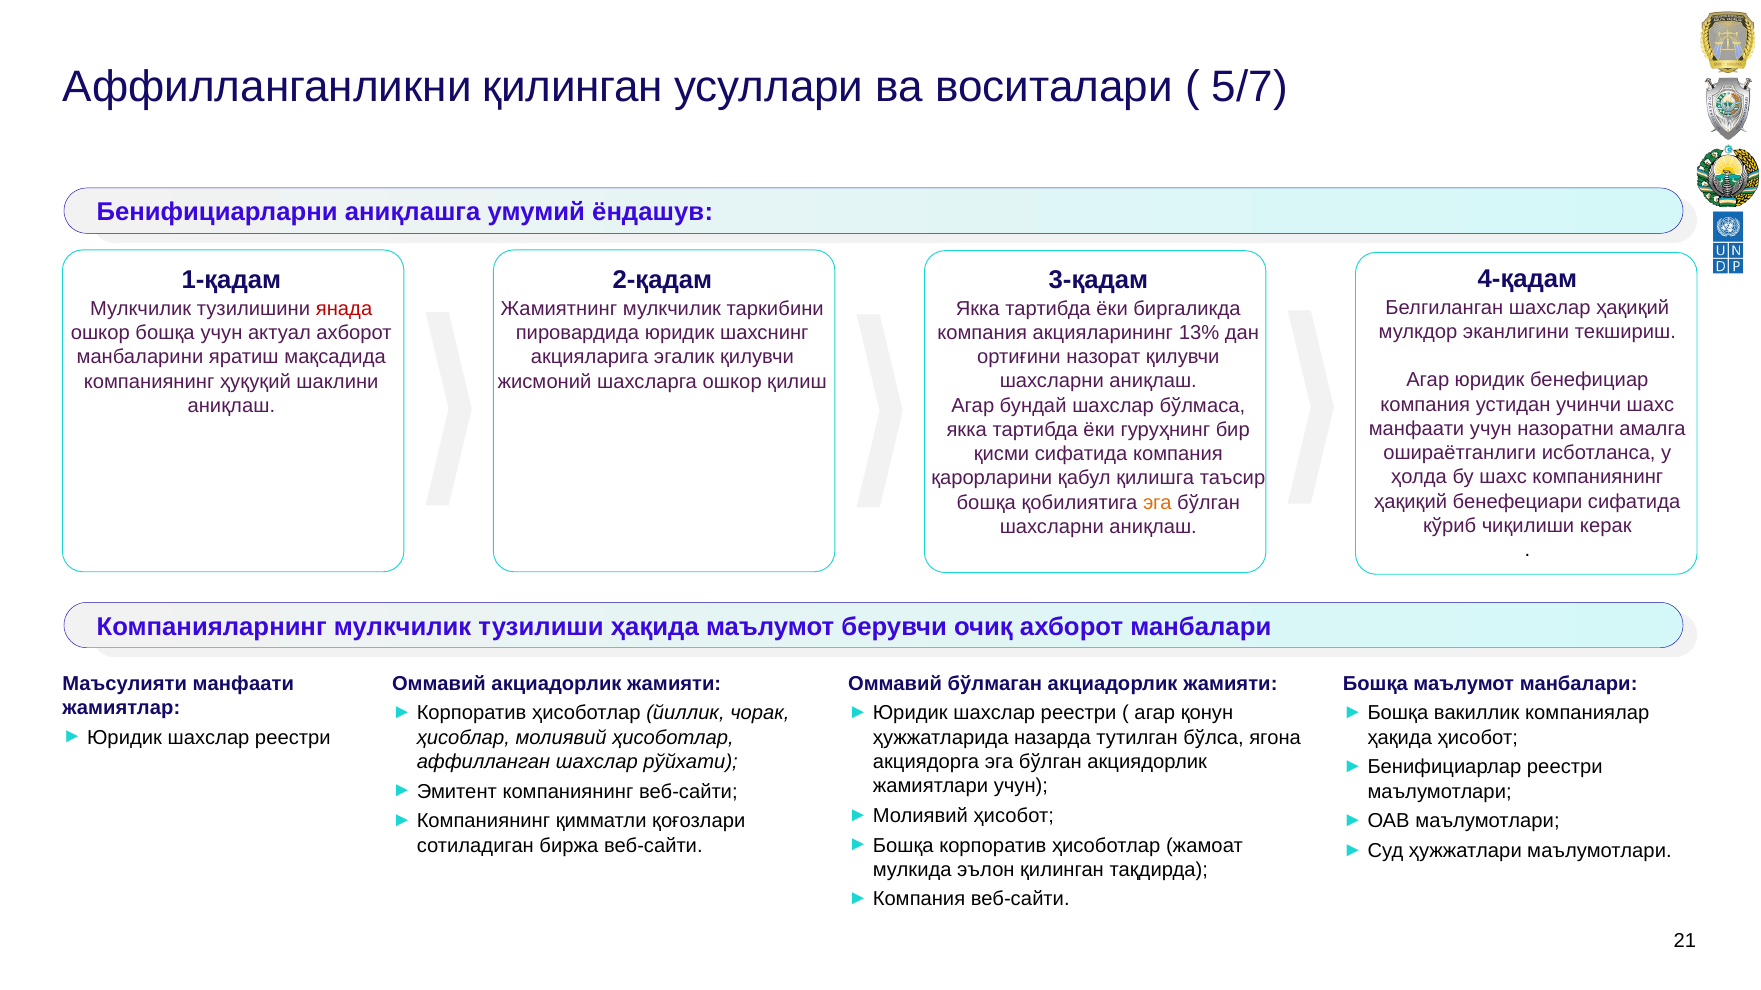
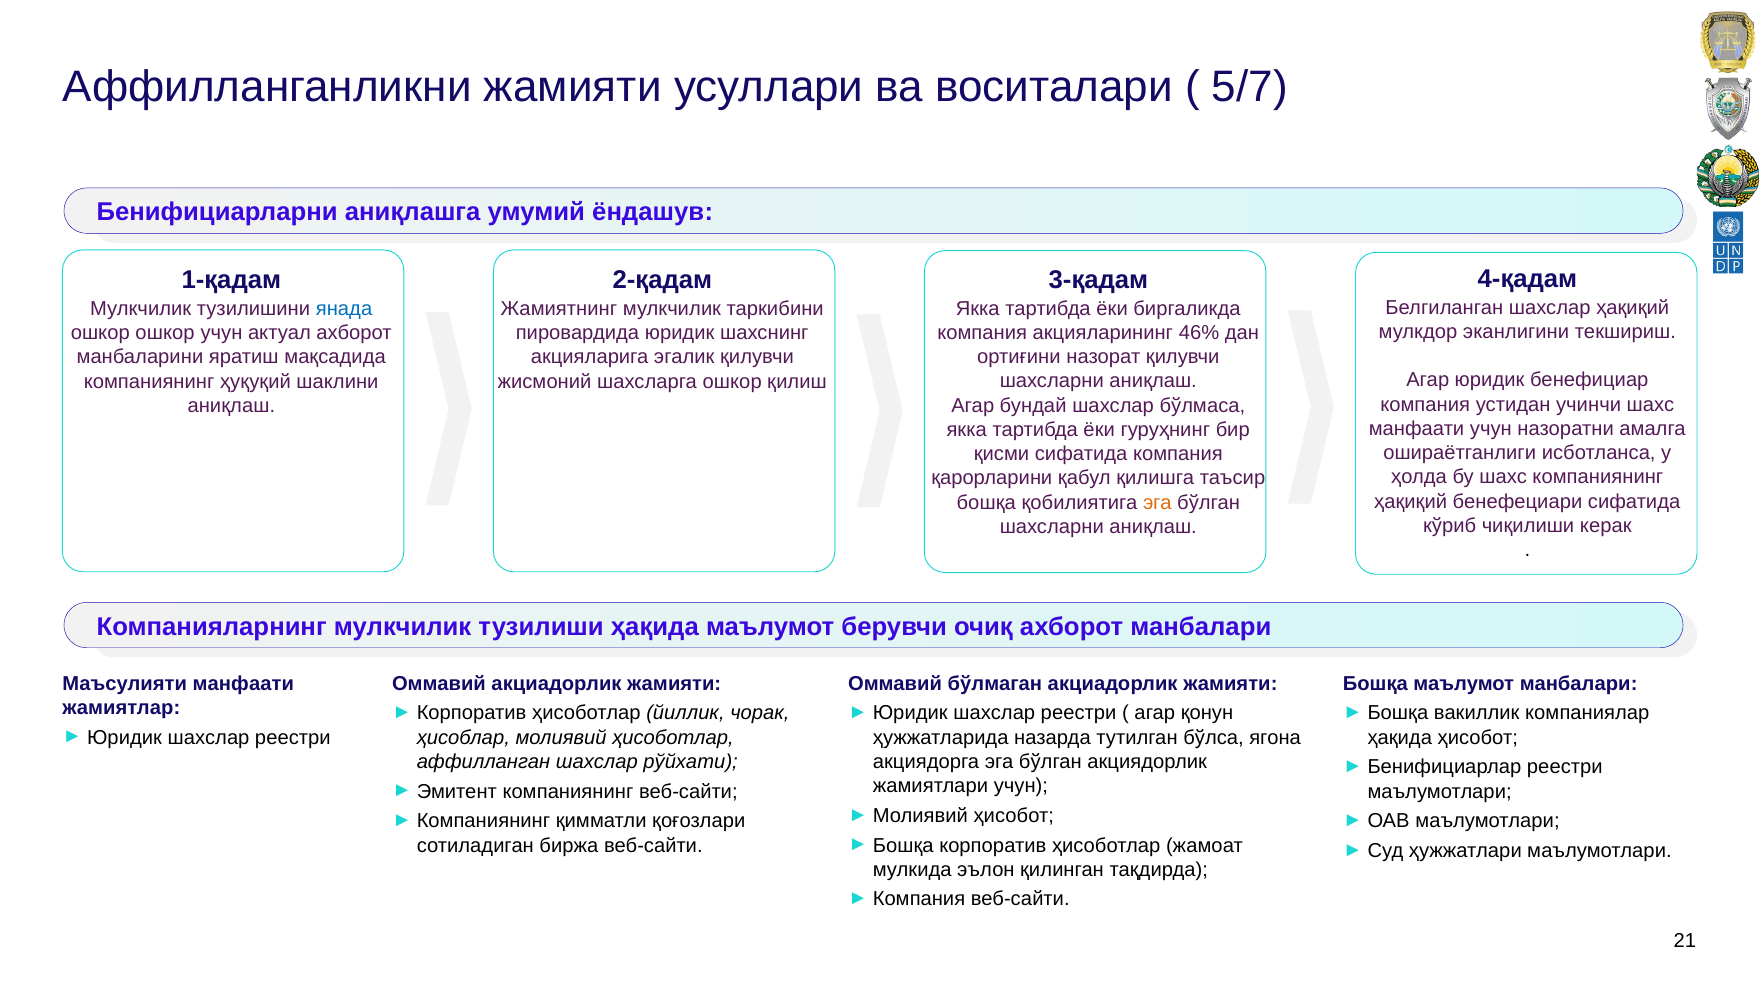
Аффилланганликни қилинган: қилинган -> жамияти (573, 87)
янада colour: red -> blue (344, 309)
13%: 13% -> 46% (1199, 333)
ошкор бошқа: бошқа -> ошкор (165, 333)
